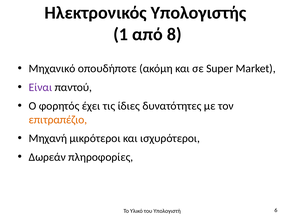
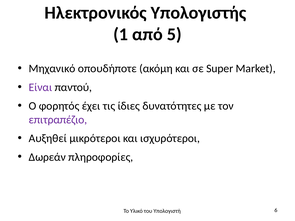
8: 8 -> 5 (174, 34)
επιτραπέζιο colour: orange -> purple (58, 120)
Μηχανή: Μηχανή -> Αυξηθεί (48, 139)
